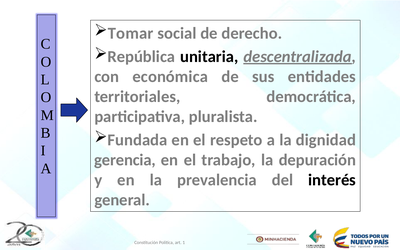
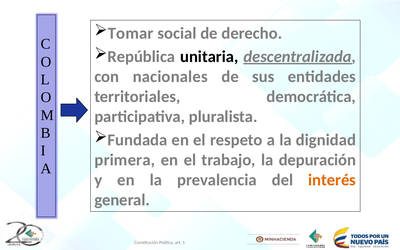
económica: económica -> nacionales (170, 77)
gerencia: gerencia -> primera (125, 160)
interés colour: black -> orange (332, 180)
